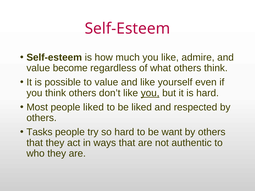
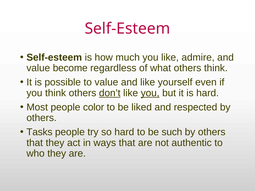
don’t underline: none -> present (110, 93)
people liked: liked -> color (94, 107)
want: want -> such (172, 132)
